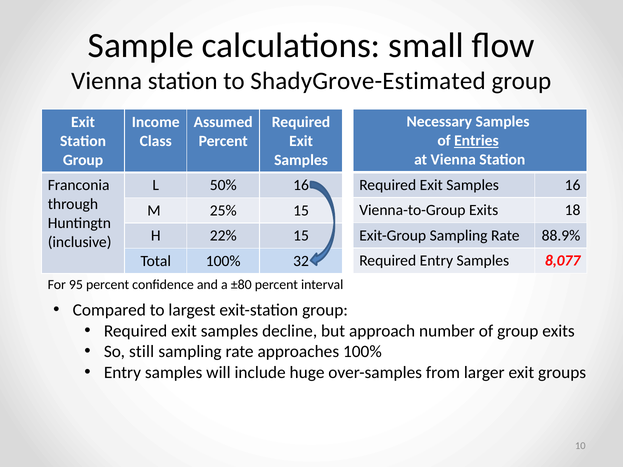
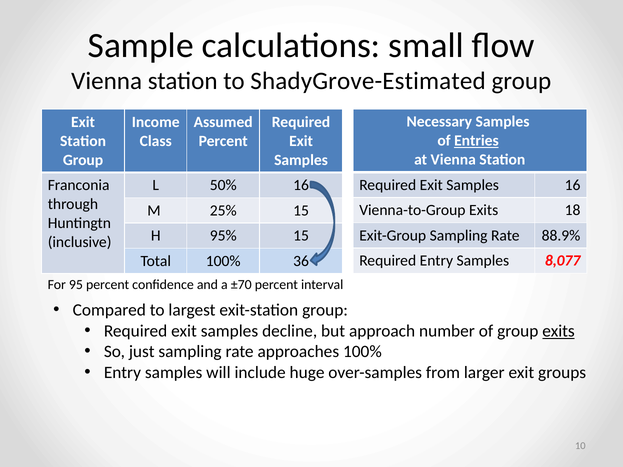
22%: 22% -> 95% (223, 236)
32: 32 -> 36 (301, 261)
±80: ±80 -> ±70 (241, 285)
exits underline: none -> present (559, 331)
still: still -> just (142, 352)
